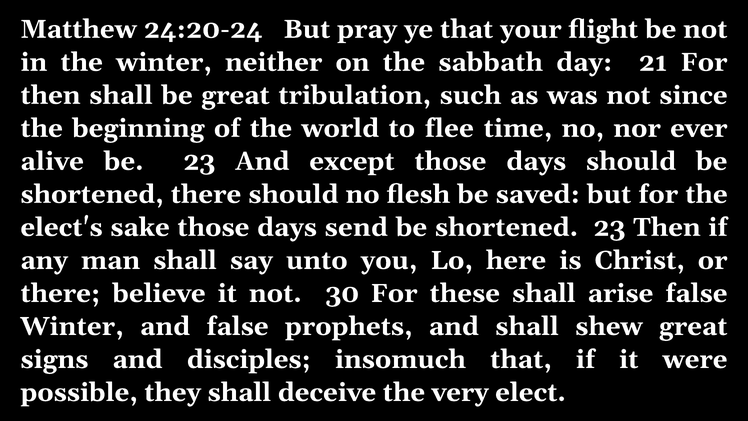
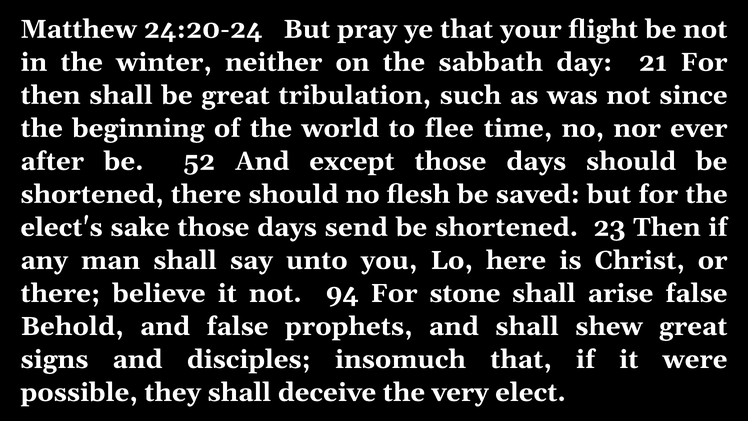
alive: alive -> after (52, 161)
be 23: 23 -> 52 (199, 161)
30: 30 -> 94 (342, 293)
these: these -> stone (465, 293)
Winter: Winter -> Behold (72, 326)
